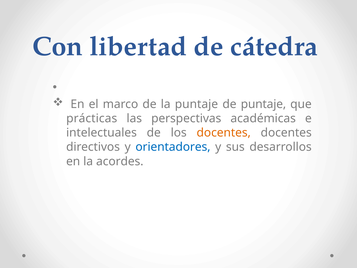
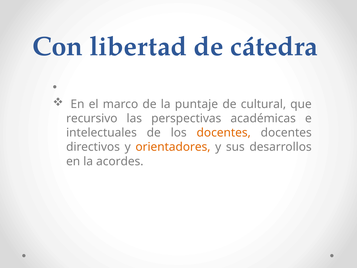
de puntaje: puntaje -> cultural (263, 104)
prácticas: prácticas -> recursivo (92, 118)
orientadores colour: blue -> orange (173, 147)
